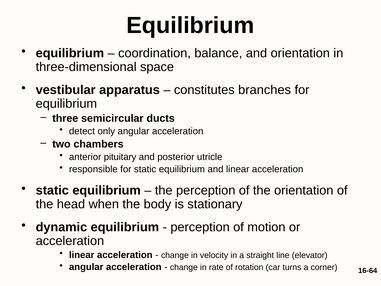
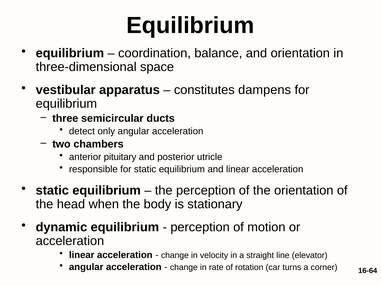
branches: branches -> dampens (265, 90)
